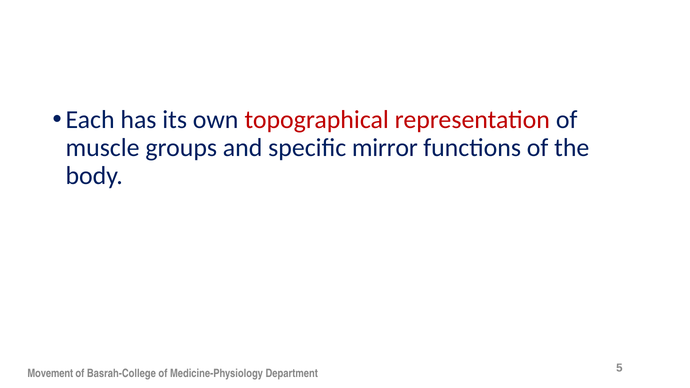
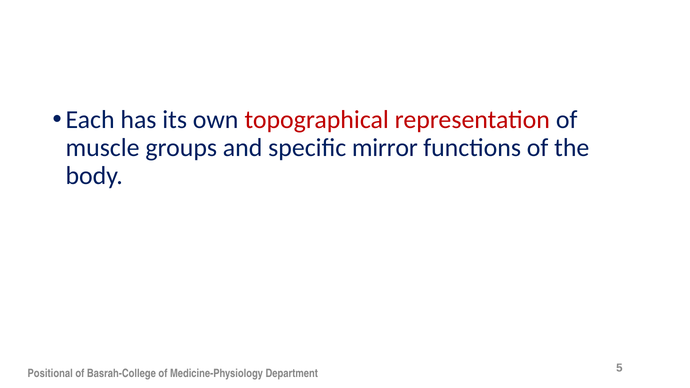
Movement: Movement -> Positional (50, 374)
